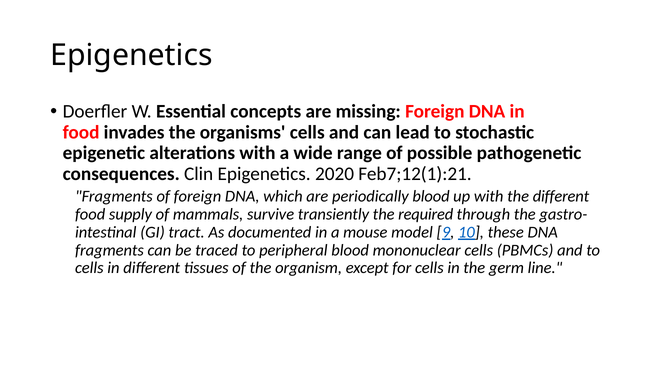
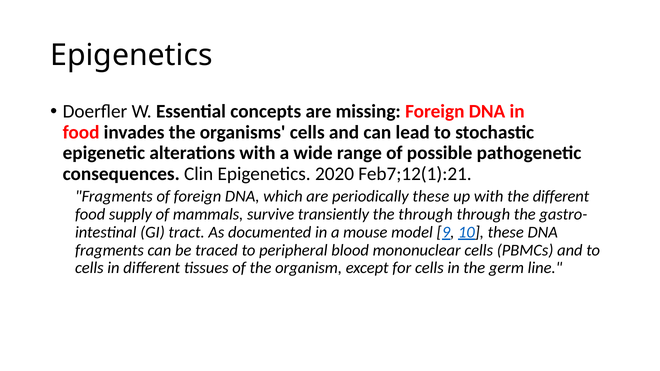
periodically blood: blood -> these (431, 197)
the required: required -> through (426, 214)
